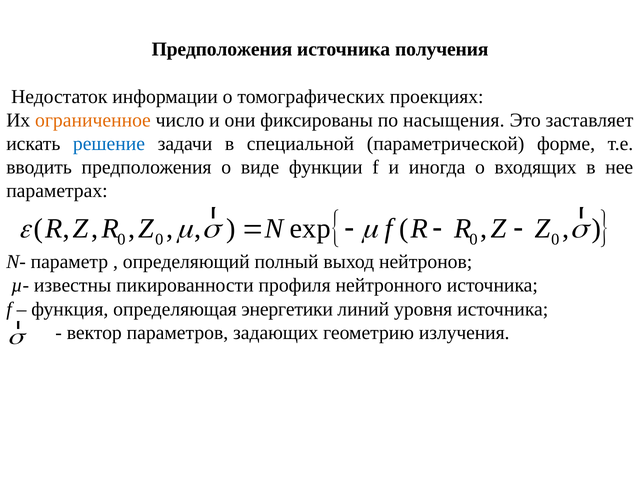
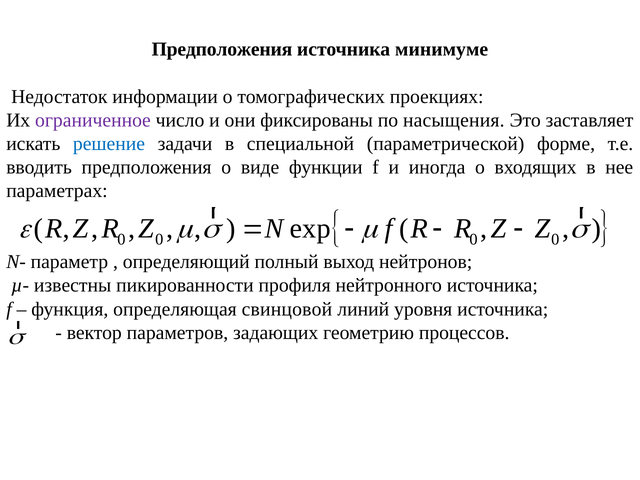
получения: получения -> минимуме (442, 49)
ограниченное colour: orange -> purple (93, 120)
энергетики: энергетики -> свинцовой (287, 309)
излучения: излучения -> процессов (464, 333)
